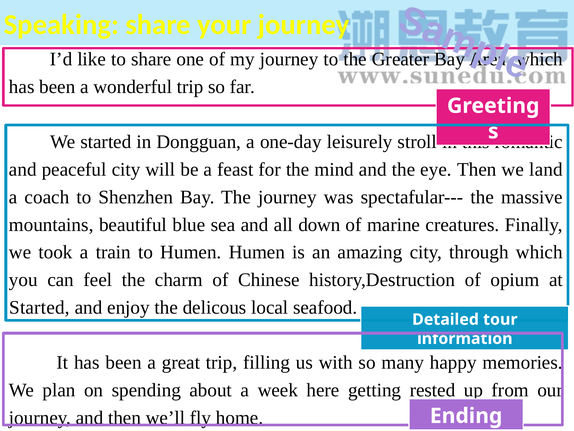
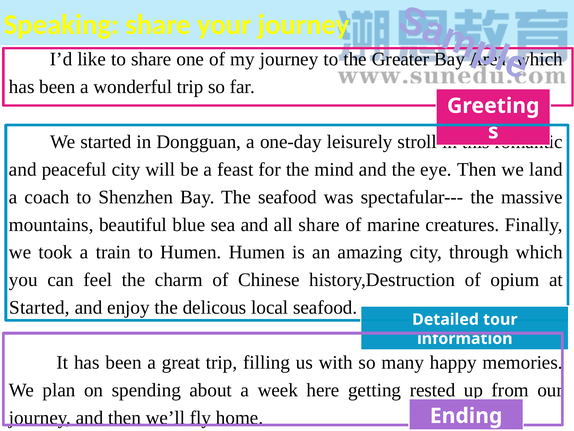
The journey: journey -> seafood (288, 197)
all down: down -> share (319, 224)
